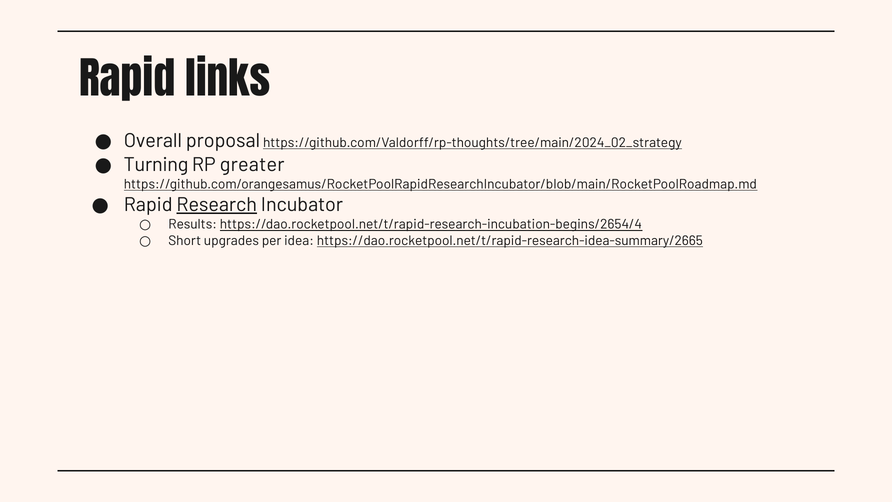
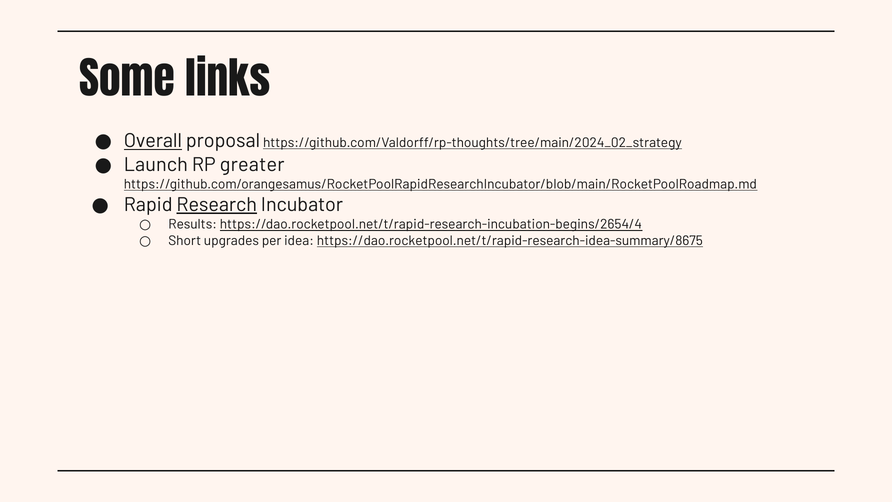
Rapid: Rapid -> Some (127, 81)
Overall underline: none -> present (153, 141)
Turning: Turning -> Launch (156, 165)
https://dao.rocketpool.net/t/rapid-research-idea-summary/2665: https://dao.rocketpool.net/t/rapid-research-idea-summary/2665 -> https://dao.rocketpool.net/t/rapid-research-idea-summary/8675 (510, 241)
